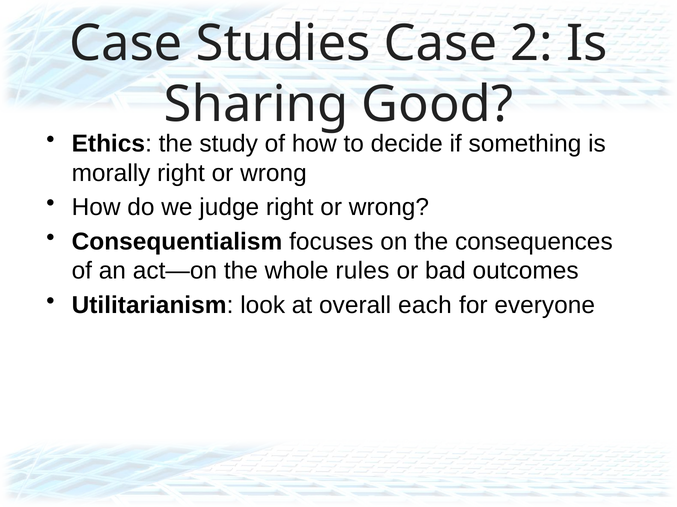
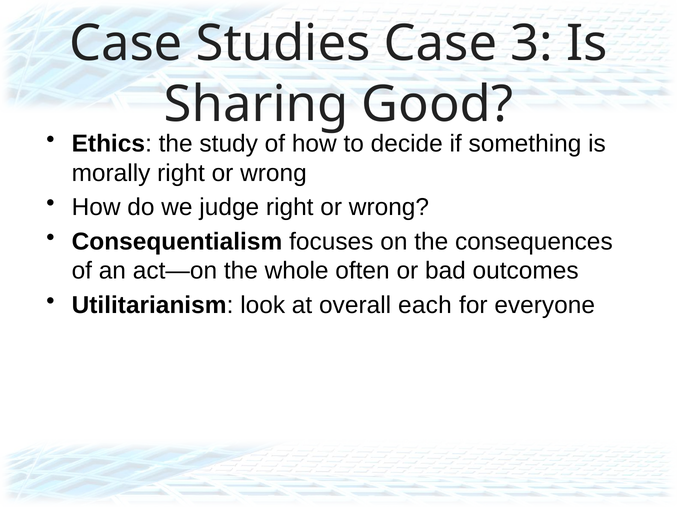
2: 2 -> 3 (532, 44)
rules: rules -> often (362, 271)
